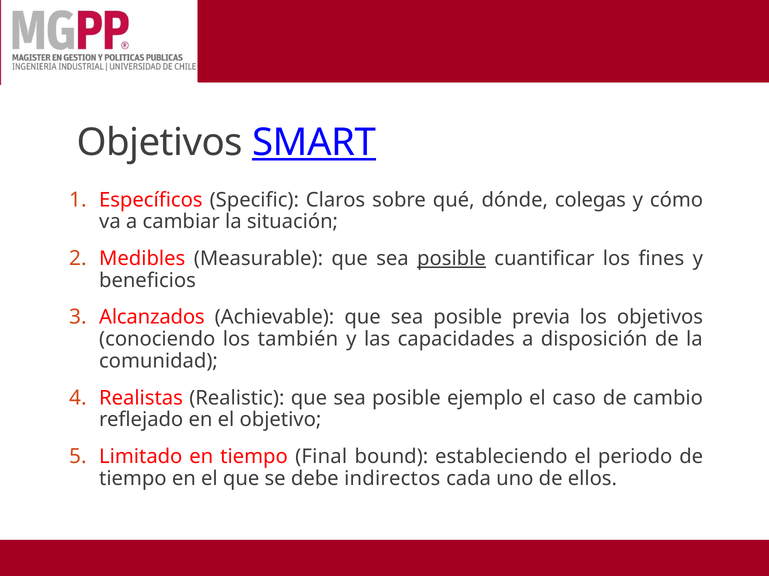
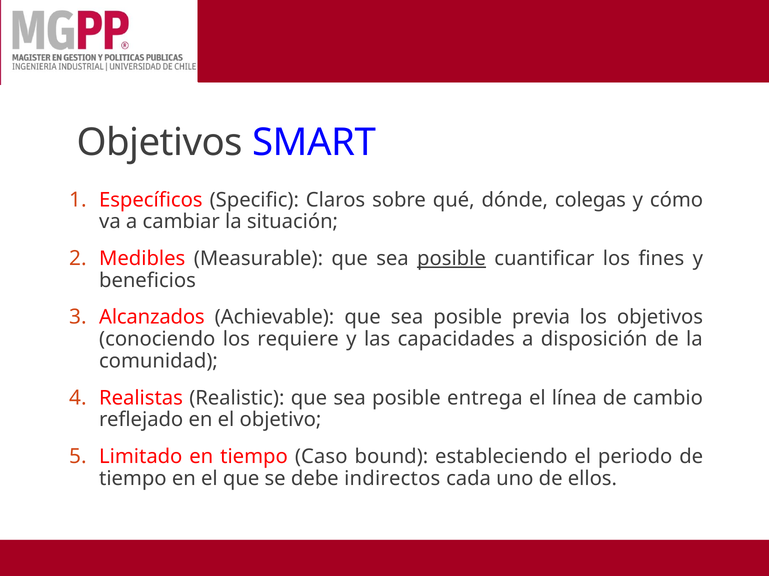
SMART underline: present -> none (314, 143)
también: también -> requiere (298, 340)
ejemplo: ejemplo -> entrega (485, 398)
caso: caso -> línea (574, 398)
Final: Final -> Caso (321, 457)
